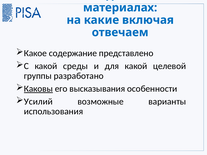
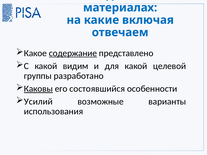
содержание underline: none -> present (73, 53)
среды: среды -> видим (76, 66)
высказывания: высказывания -> состоявшийся (97, 89)
